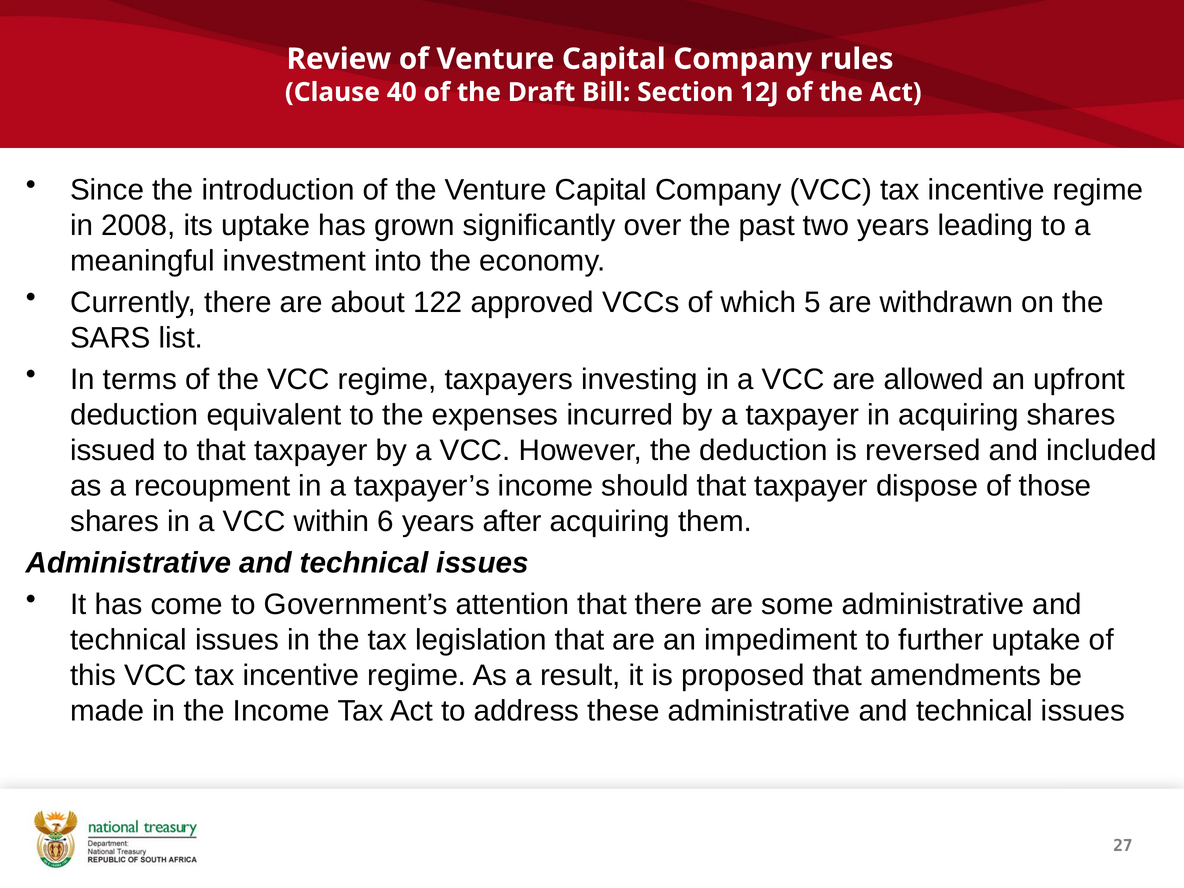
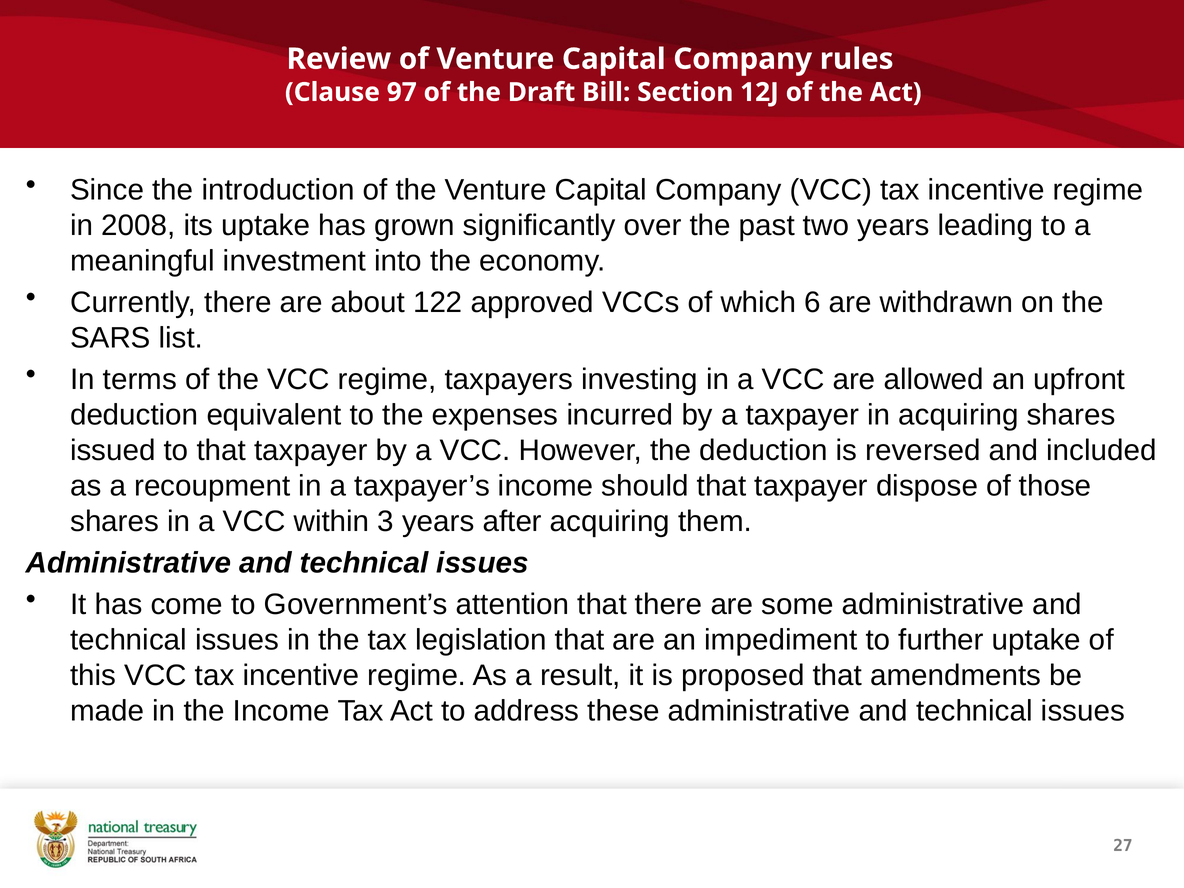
40: 40 -> 97 (402, 92)
5: 5 -> 6 (813, 303)
6: 6 -> 3 (386, 522)
